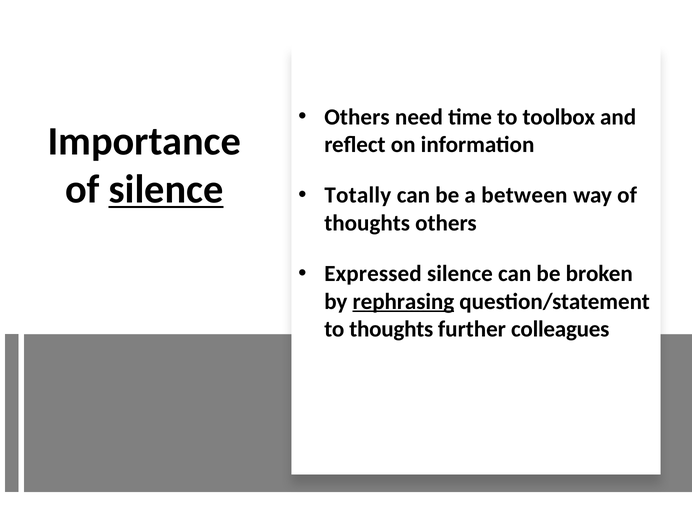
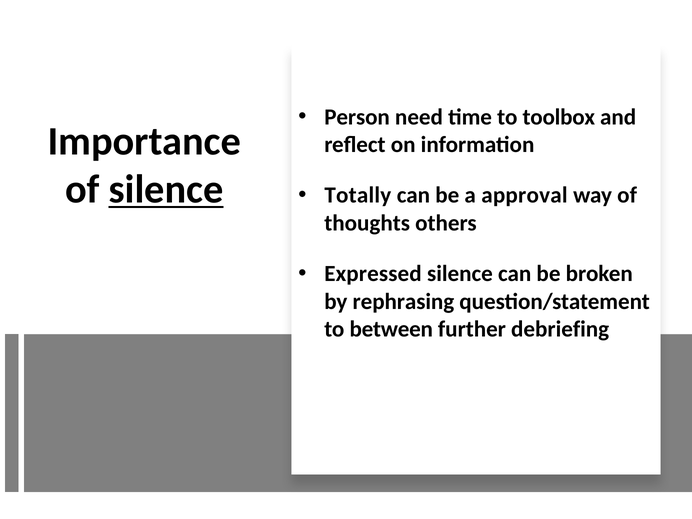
Others: Others -> Person (357, 117)
between: between -> approval (524, 195)
rephrasing underline: present -> none (403, 301)
to thoughts: thoughts -> between (391, 329)
colleagues: colleagues -> debriefing (560, 329)
